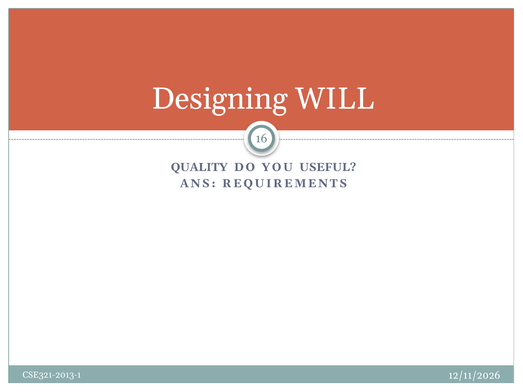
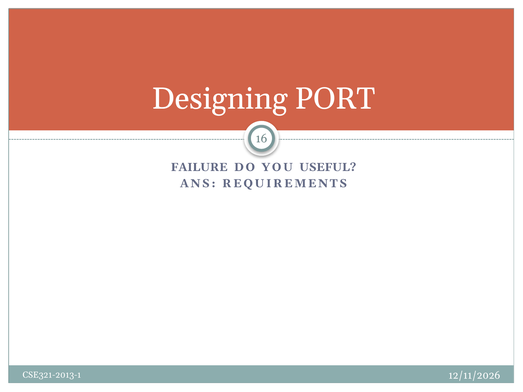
WILL: WILL -> PORT (335, 99)
QUALITY: QUALITY -> FAILURE (199, 167)
